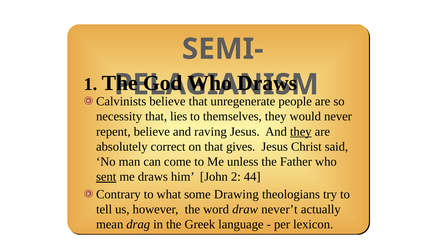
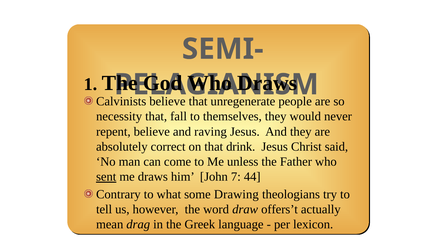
lies: lies -> fall (179, 117)
they underline: present -> none (301, 132)
gives: gives -> drink (241, 147)
2: 2 -> 7 (236, 177)
never’t: never’t -> offers’t (280, 210)
